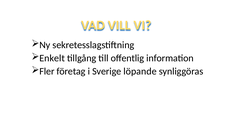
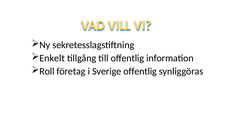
Fler: Fler -> Roll (47, 71)
Sverige löpande: löpande -> offentlig (140, 71)
